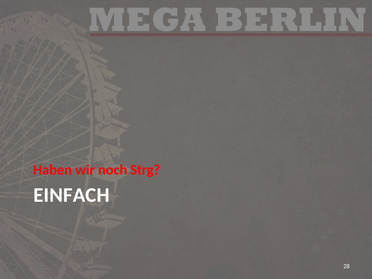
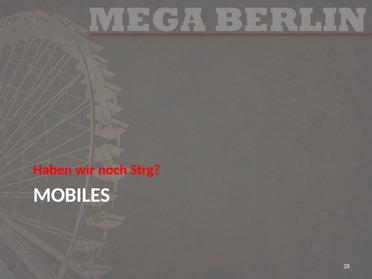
EINFACH: EINFACH -> MOBILES (72, 195)
